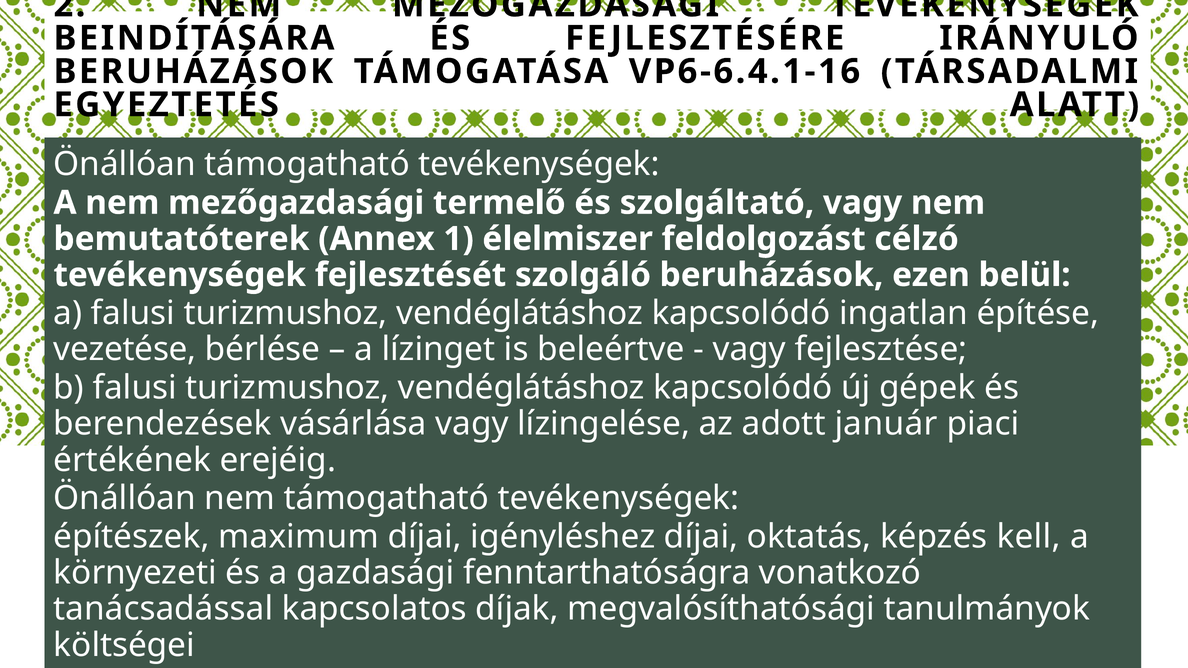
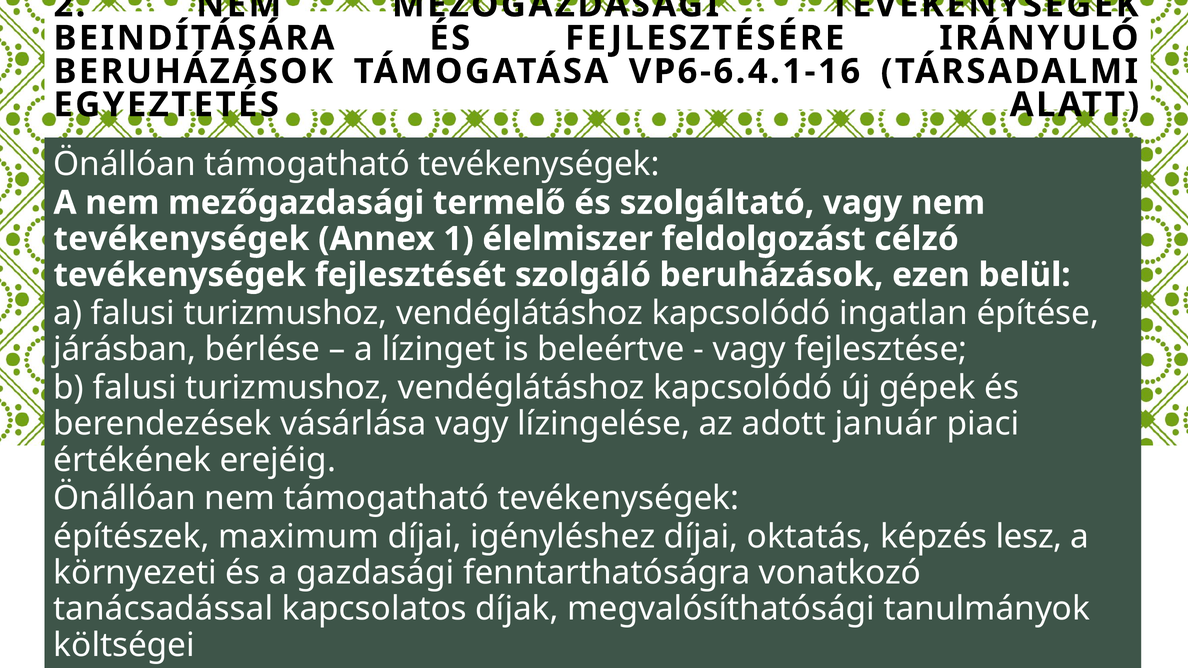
bemutatóterek: bemutatóterek -> tevékenységek (181, 239)
vezetése: vezetése -> járásban (125, 350)
kell: kell -> lesz (1029, 537)
